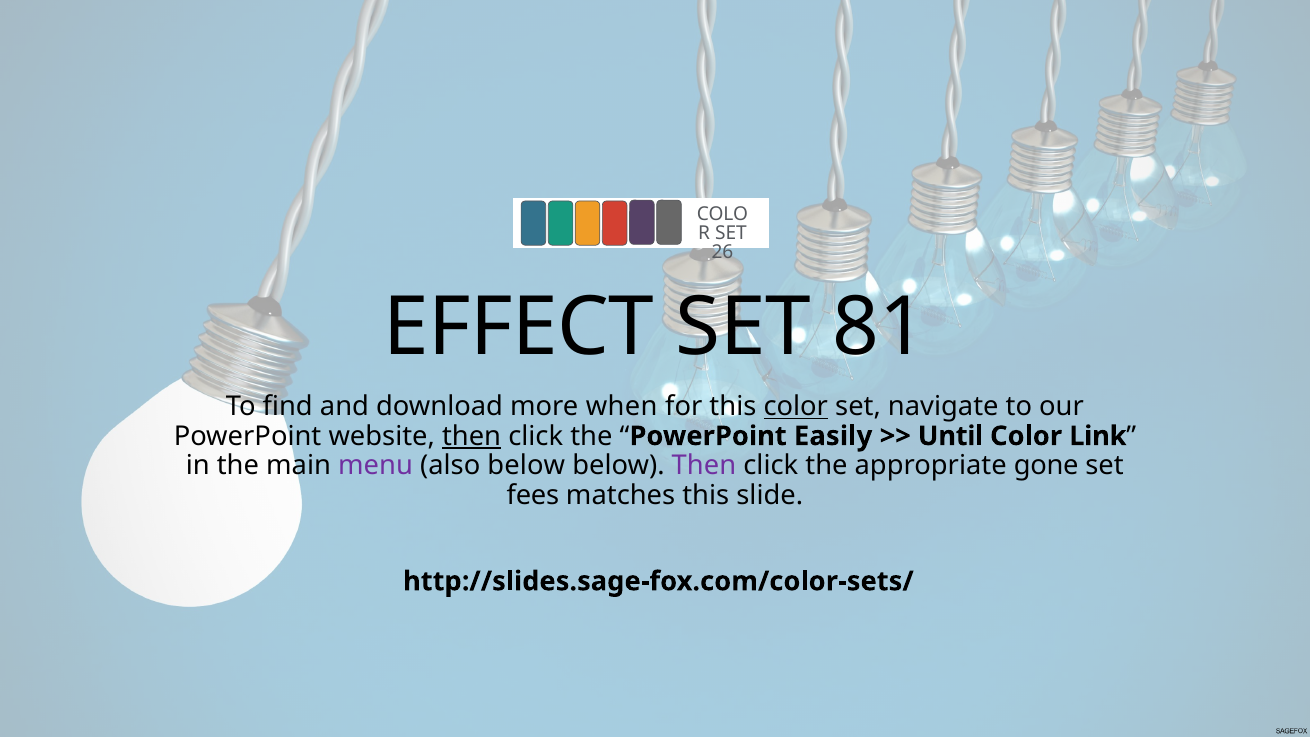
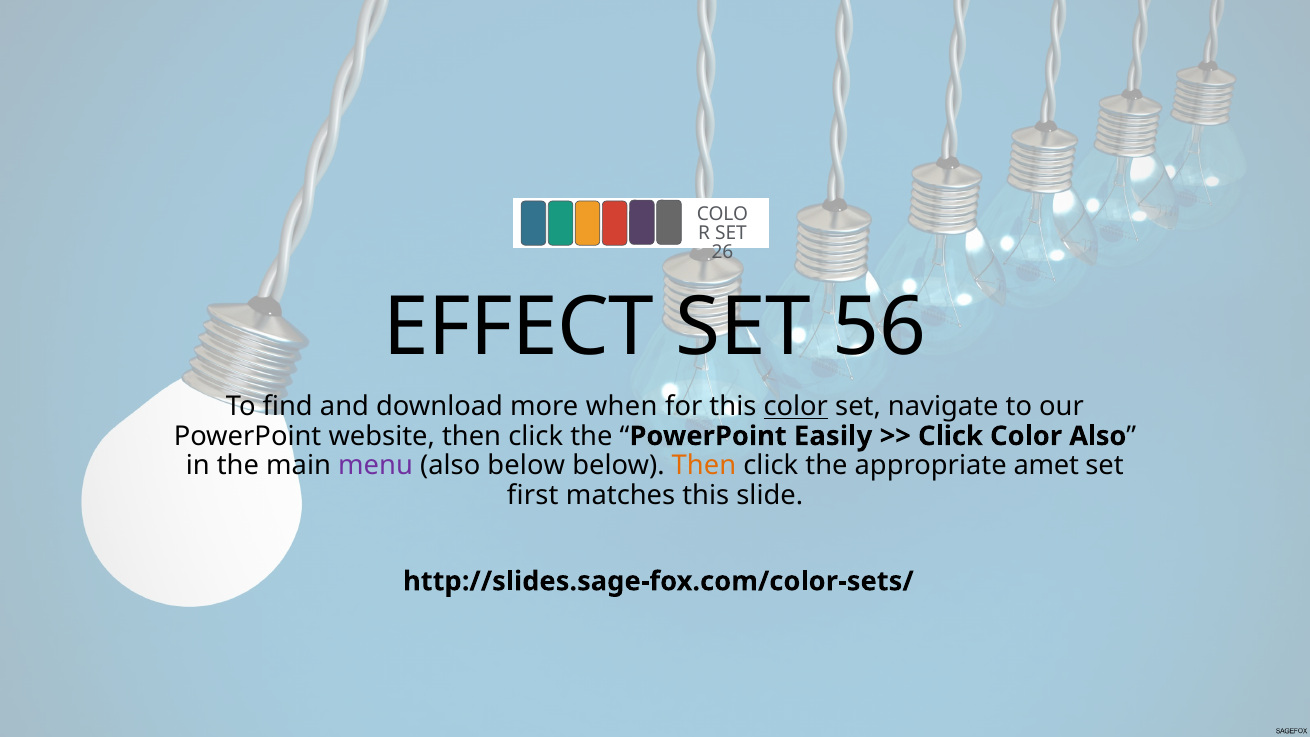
81: 81 -> 56 (879, 327)
then underline: present -> none (472, 436)
Until: Until -> Click (950, 436)
Color Link: Link -> Also (1098, 436)
Then colour: purple -> orange (704, 465)
gone: gone -> amet (1046, 465)
fees: fees -> first (533, 495)
